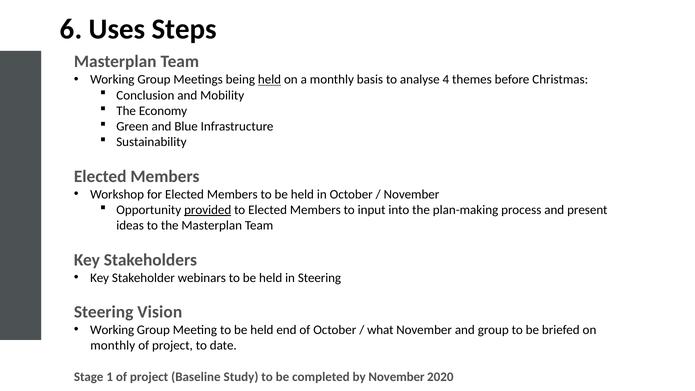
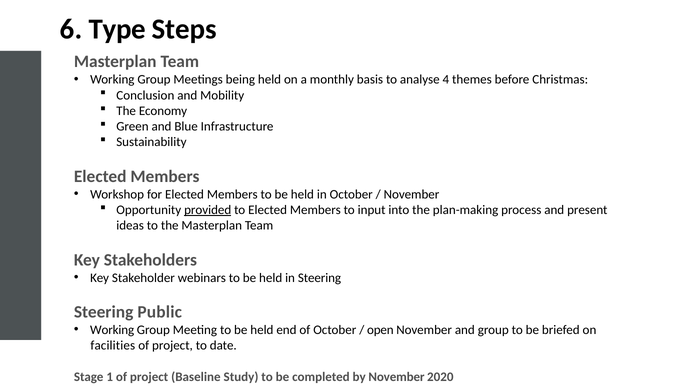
Uses: Uses -> Type (117, 29)
held underline: present -> none (270, 80)
Vision: Vision -> Public (160, 312)
what: what -> open (380, 330)
monthly: monthly -> facilities (113, 345)
